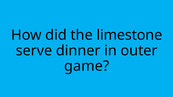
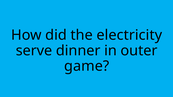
limestone: limestone -> electricity (129, 35)
